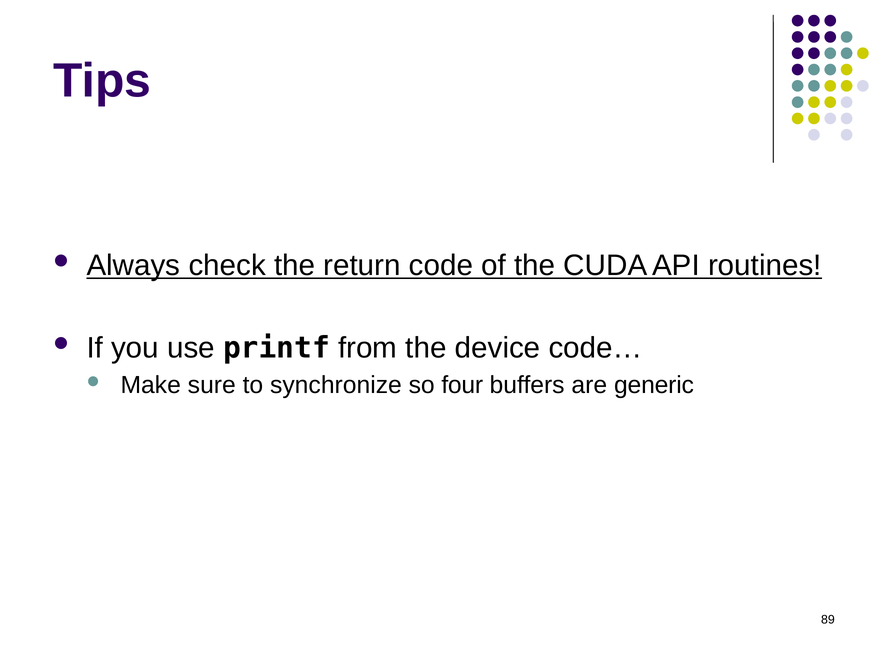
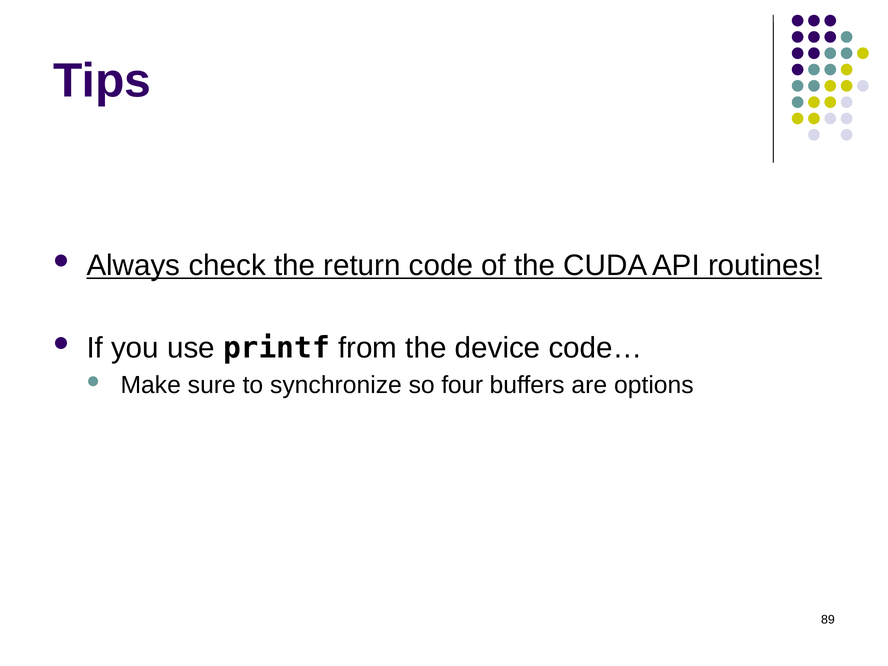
generic: generic -> options (654, 385)
